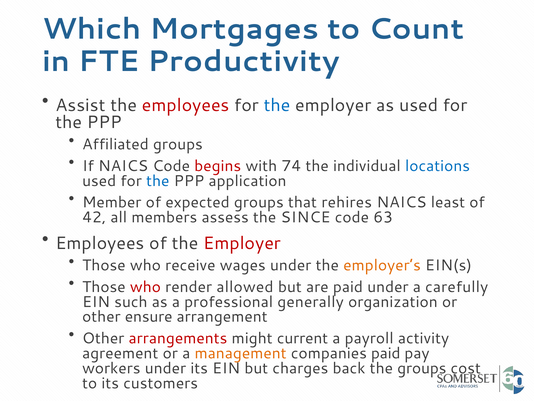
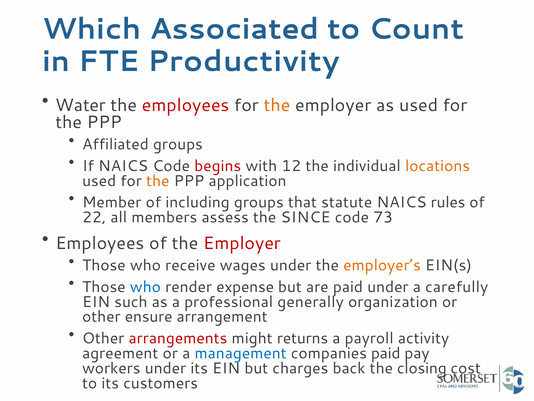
Mortgages: Mortgages -> Associated (234, 29)
Assist: Assist -> Water (81, 105)
the colour: blue -> orange (277, 105)
74: 74 -> 12 (291, 166)
locations colour: blue -> orange (438, 166)
the colour: blue -> orange (158, 181)
expected: expected -> including (198, 202)
rehires: rehires -> statute (347, 202)
least: least -> rules (448, 202)
42: 42 -> 22 (94, 217)
63: 63 -> 73 (383, 217)
who colour: red -> blue (145, 287)
allowed: allowed -> expense (245, 287)
current: current -> returns (303, 338)
management colour: orange -> blue (241, 353)
the groups: groups -> closing (422, 368)
